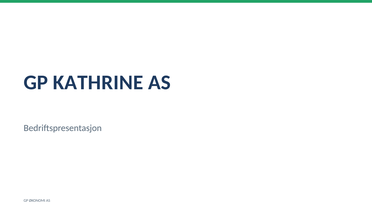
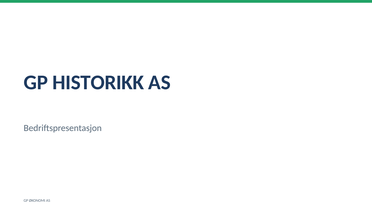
KATHRINE: KATHRINE -> HISTORIKK (98, 83)
